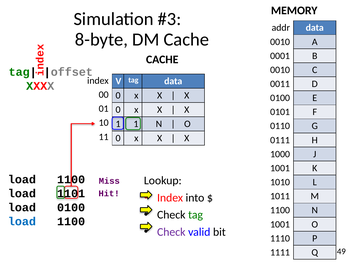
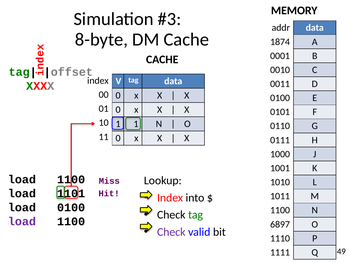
0010: 0010 -> 1874 (280, 42)
load colour: blue -> purple (22, 222)
1001: 1001 -> 6897 (280, 225)
